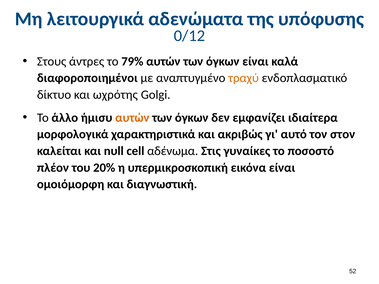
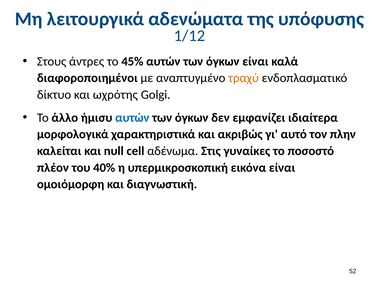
0/12: 0/12 -> 1/12 (190, 36)
79%: 79% -> 45% (132, 61)
αυτών colour: orange -> blue (132, 118)
στον: στον -> πλην (343, 134)
20%: 20% -> 40% (104, 168)
